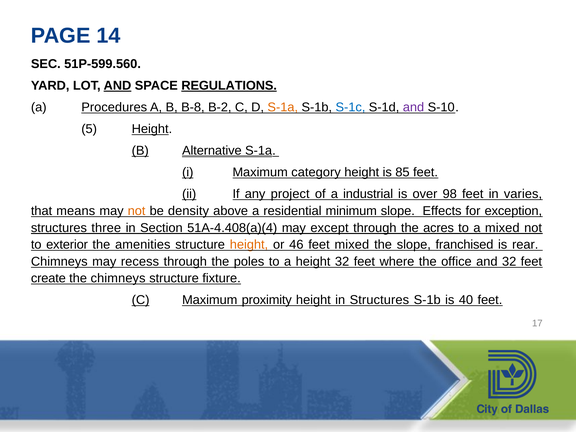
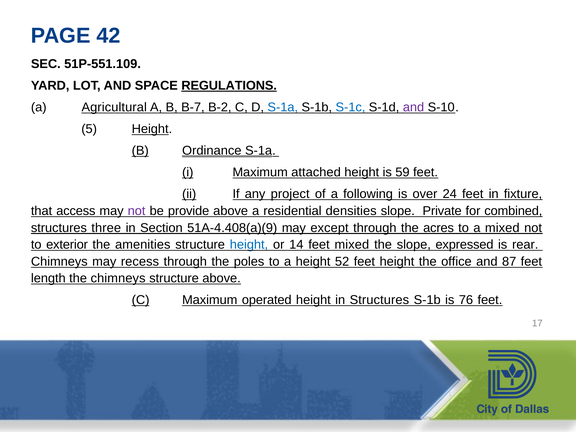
14: 14 -> 42 (108, 36)
51P-599.560: 51P-599.560 -> 51P-551.109 (103, 64)
AND underline: present -> none (117, 86)
Procedures: Procedures -> Agricultural (114, 107)
B-8: B-8 -> B-7 (193, 107)
S-1a colour: orange -> blue (283, 107)
Alternative: Alternative -> Ordinance (212, 151)
category: category -> attached (316, 172)
85: 85 -> 59 (402, 172)
industrial: industrial -> following (368, 194)
98: 98 -> 24 (450, 194)
varies: varies -> fixture (523, 194)
means: means -> access (76, 211)
not colour: orange -> purple (137, 211)
density: density -> provide (189, 211)
minimum: minimum -> densities (351, 211)
Effects: Effects -> Private (442, 211)
exception: exception -> combined (513, 211)
51A-4.408(a)(4: 51A-4.408(a)(4 -> 51A-4.408(a)(9 (232, 228)
height colour: orange -> blue (249, 245)
46: 46 -> 14 (296, 245)
franchised: franchised -> expressed (464, 245)
height 32: 32 -> 52 (342, 262)
feet where: where -> height (397, 262)
and 32: 32 -> 87 (509, 262)
create: create -> length (48, 278)
structure fixture: fixture -> above (222, 278)
proximity: proximity -> operated (267, 300)
40: 40 -> 76 (466, 300)
